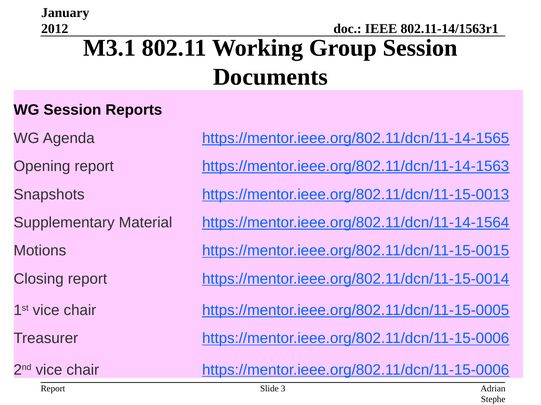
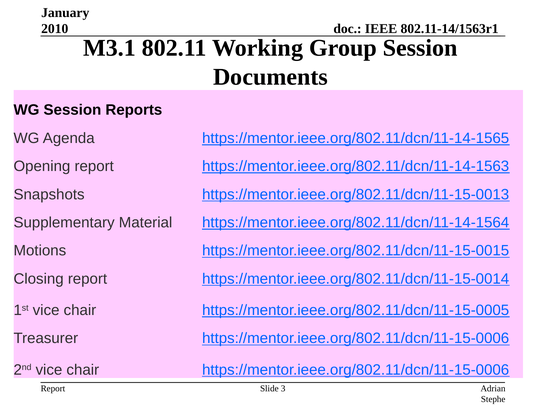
2012: 2012 -> 2010 (55, 29)
